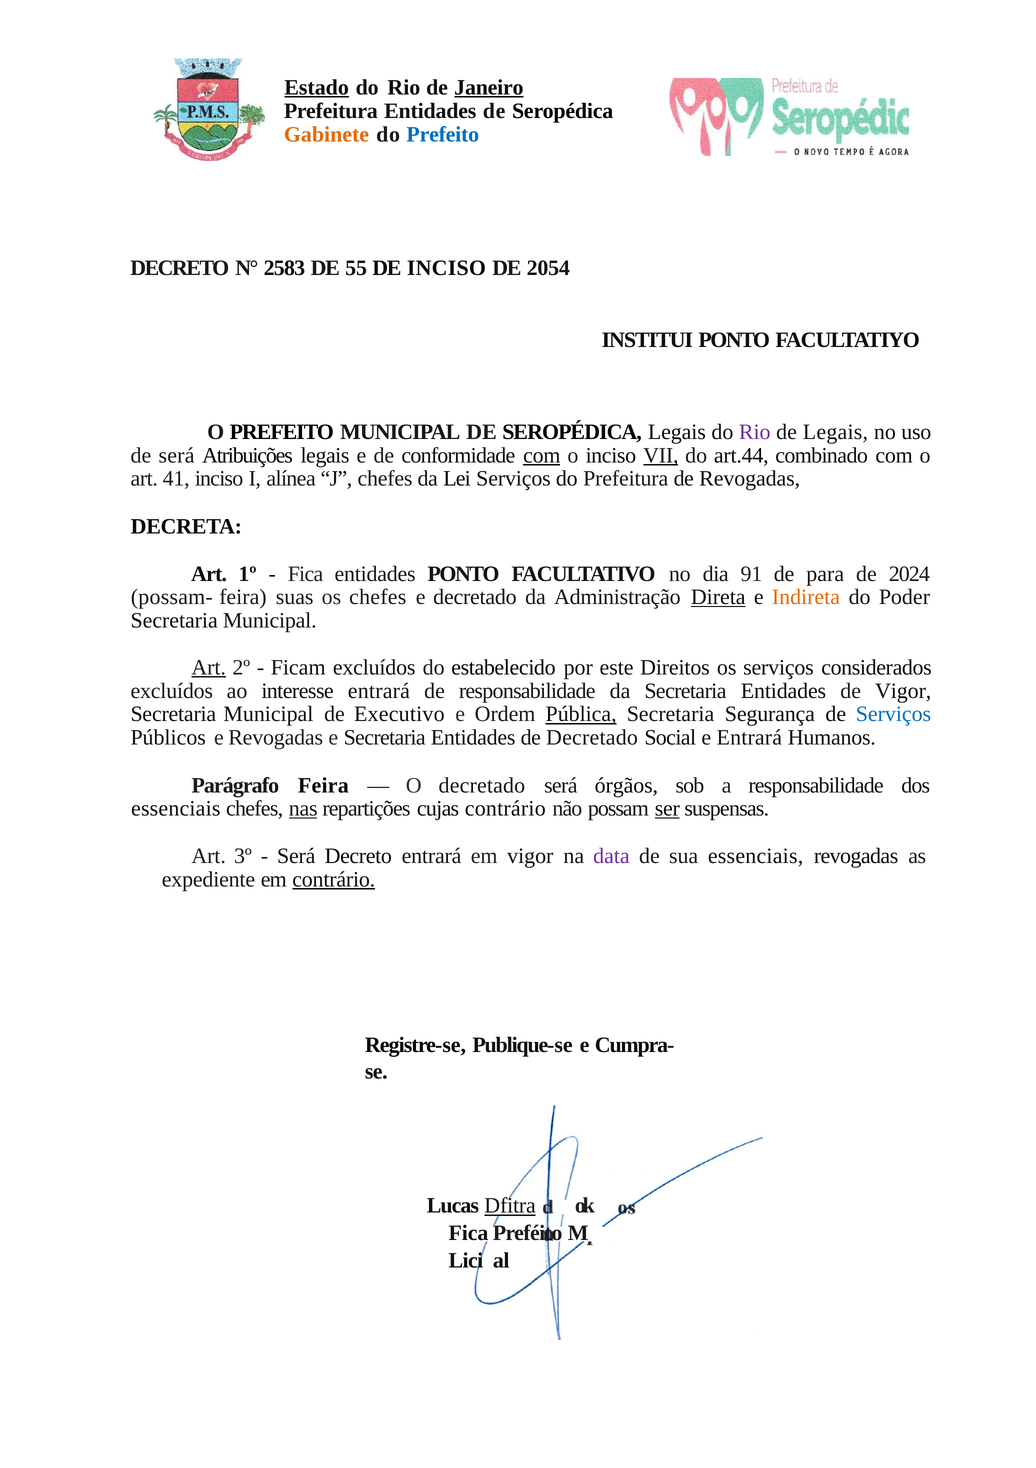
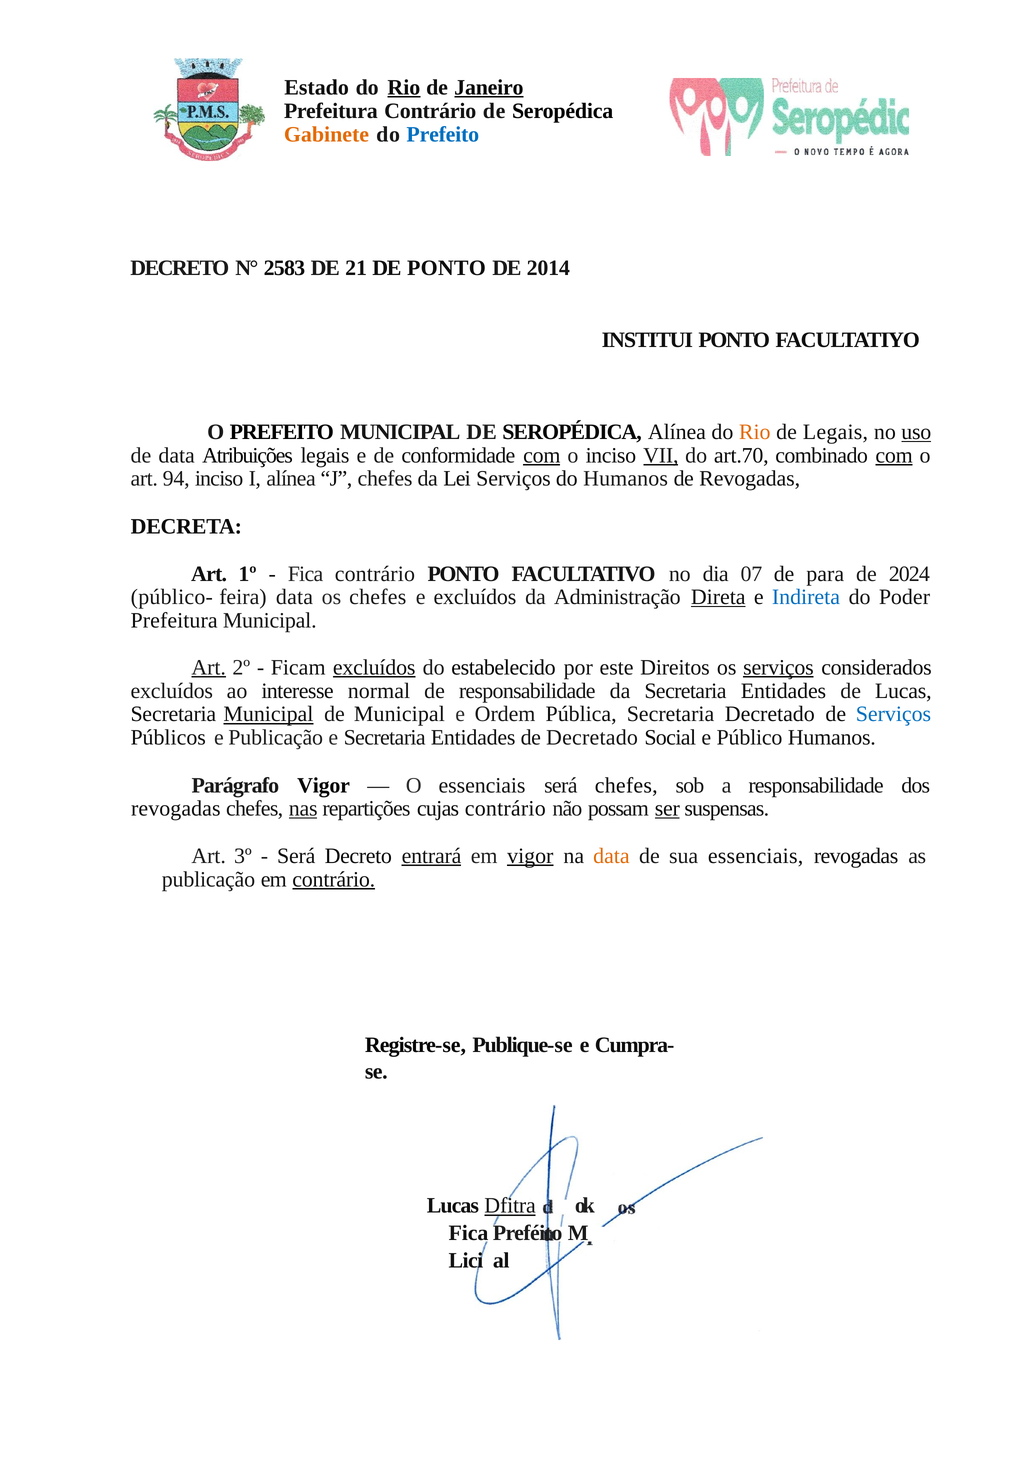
Estado underline: present -> none (317, 87)
Rio underline: none -> present (404, 87)
Prefeitura Entidades: Entidades -> Contrário (430, 111)
55: 55 -> 21 (356, 268)
DE INCISO: INCISO -> PONTO (446, 268)
2054: 2054 -> 2014 (548, 268)
SEROPÉDICA Legais: Legais -> Alínea (677, 432)
Rio colour: purple -> orange (755, 432)
uso underline: none -> present (916, 432)
de será: será -> data (177, 455)
art.44: art.44 -> art.70 (741, 455)
com underline: none -> present (894, 455)
41: 41 -> 94 (176, 478)
do Prefeitura: Prefeitura -> Humanos (626, 478)
Fica entidades: entidades -> contrário (375, 574)
91: 91 -> 07 (751, 574)
possam-: possam- -> público- (172, 597)
feira suas: suas -> data (295, 597)
e decretado: decretado -> excluídos (475, 597)
Indireta colour: orange -> blue (806, 597)
Secretaria: Secretaria -> Prefeitura (174, 620)
excluídos underline: none -> present (374, 667)
serviços underline: none -> present (779, 667)
interesse entrará: entrará -> normal (379, 691)
de Vigor: Vigor -> Lucas (903, 691)
Municipal underline: none -> present (268, 714)
de Executivo: Executivo -> Municipal (399, 714)
Pública underline: present -> none (581, 714)
Secretaria Segurança: Segurança -> Decretado (770, 714)
e Revogadas: Revogadas -> Publicação (276, 738)
e Entrará: Entrará -> Público (750, 738)
Parágrafo Feira: Feira -> Vigor (324, 785)
O decretado: decretado -> essenciais (482, 785)
será órgãos: órgãos -> chefes (626, 785)
essenciais: essenciais -> revogadas (176, 809)
entrará underline: none -> present (432, 856)
vigor underline: none -> present (530, 856)
data colour: purple -> orange (611, 856)
expediente: expediente -> publicação (208, 879)
